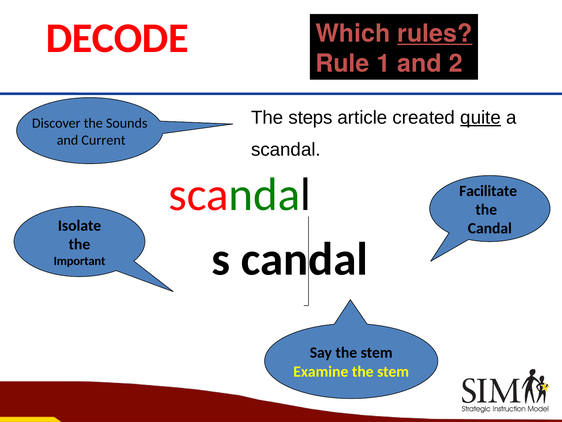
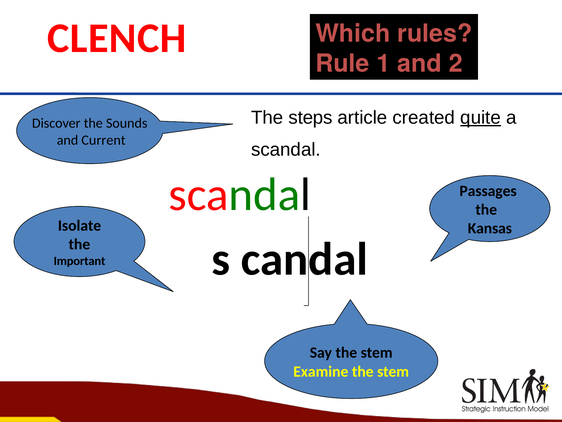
DECODE: DECODE -> CLENCH (117, 38)
rules underline: present -> none (435, 34)
Facilitate: Facilitate -> Passages (488, 191)
Candal: Candal -> Kansas (490, 228)
